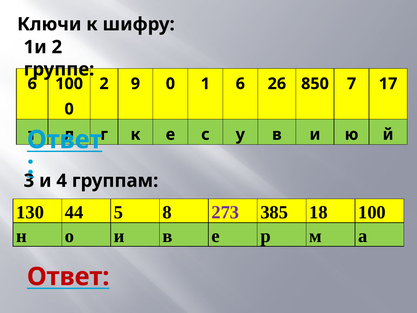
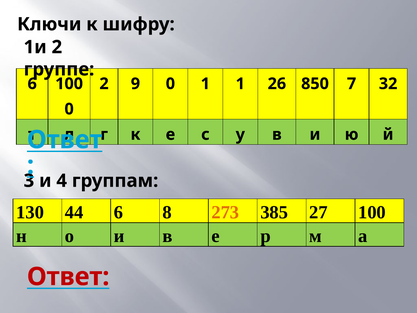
1 6: 6 -> 1 (240, 84)
17: 17 -> 32 (388, 84)
44 5: 5 -> 6 (118, 212)
273 colour: purple -> orange (225, 212)
18: 18 -> 27 (318, 212)
